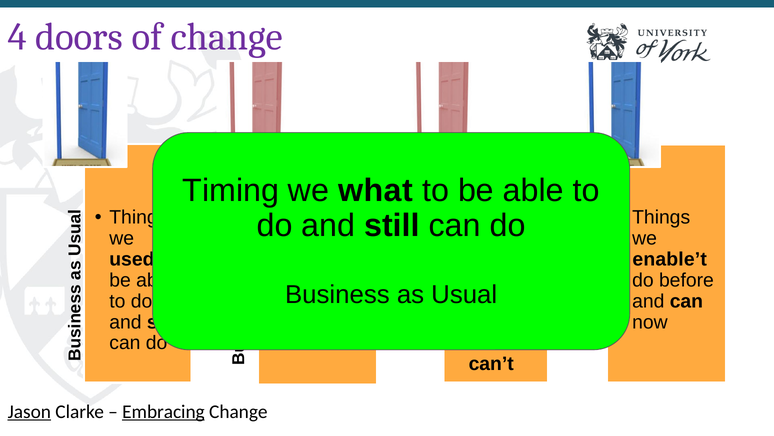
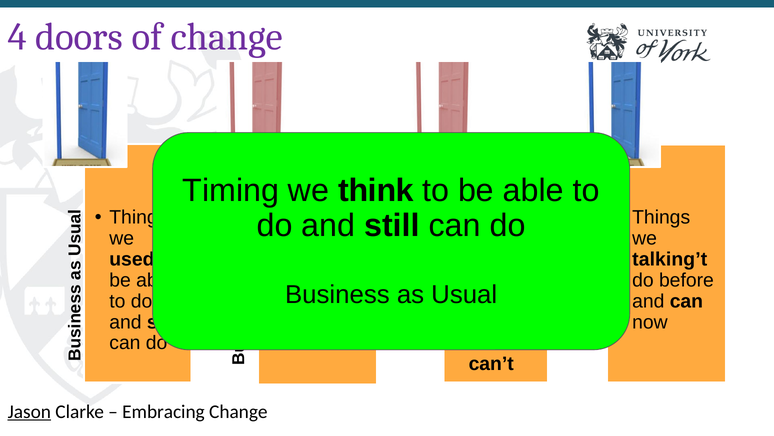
what: what -> think (376, 191)
enable’t: enable’t -> talking’t (670, 259)
Embracing underline: present -> none (163, 411)
